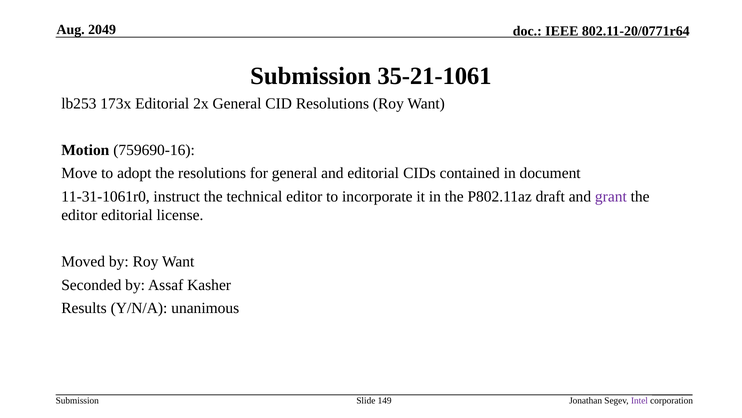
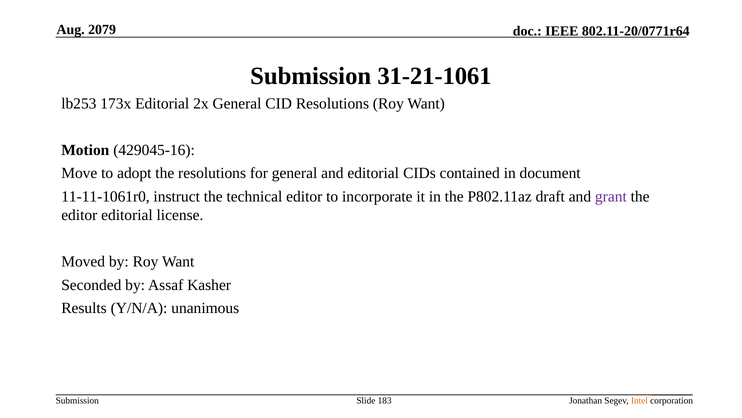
2049: 2049 -> 2079 (102, 29)
35-21-1061: 35-21-1061 -> 31-21-1061 (434, 76)
759690-16: 759690-16 -> 429045-16 (154, 150)
11-31-1061r0: 11-31-1061r0 -> 11-11-1061r0 (105, 196)
149: 149 -> 183 (385, 400)
Intel colour: purple -> orange (639, 400)
